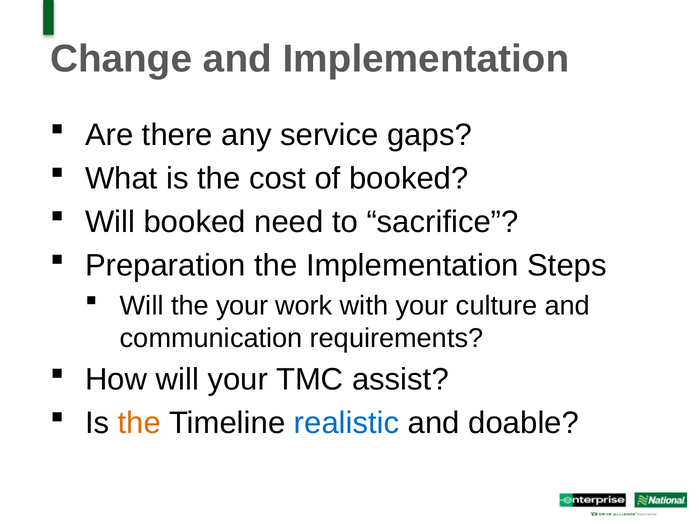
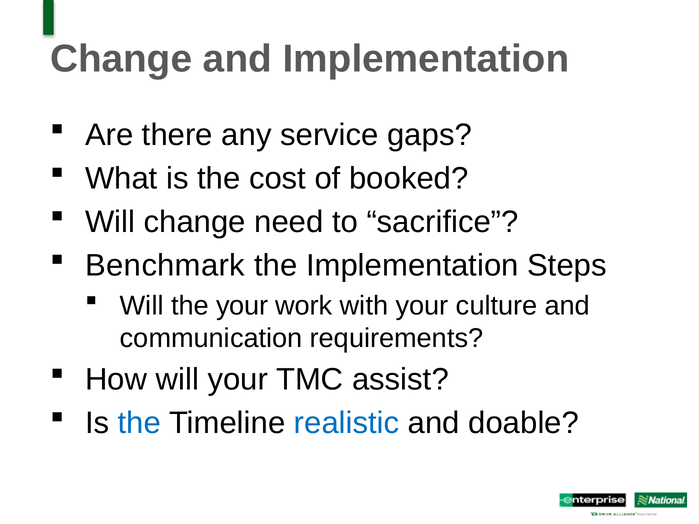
Will booked: booked -> change (195, 222)
Preparation: Preparation -> Benchmark (165, 266)
the colour: orange -> blue (139, 423)
